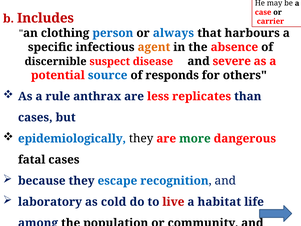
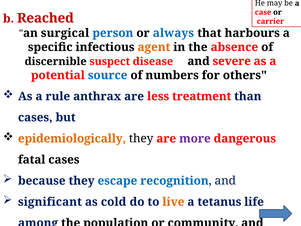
Includes: Includes -> Reached (45, 18)
clothing: clothing -> surgical (65, 33)
responds: responds -> numbers (172, 75)
replicates: replicates -> treatment (202, 96)
epidemiologically colour: blue -> orange (72, 138)
more colour: green -> purple (195, 138)
laboratory: laboratory -> significant (50, 202)
live colour: red -> orange (173, 202)
habitat: habitat -> tetanus (219, 202)
